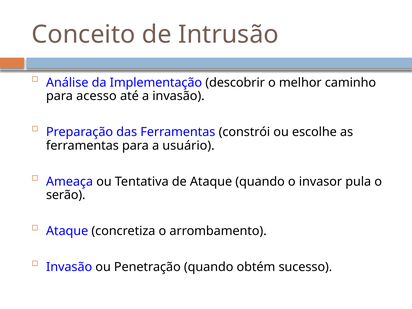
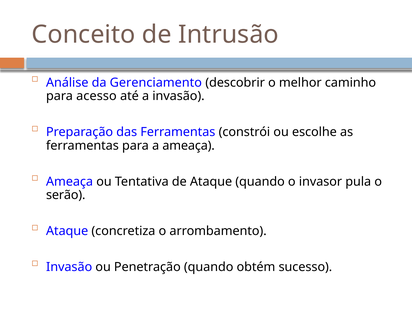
Implementação: Implementação -> Gerenciamento (156, 83)
a usuário: usuário -> ameaça (189, 146)
